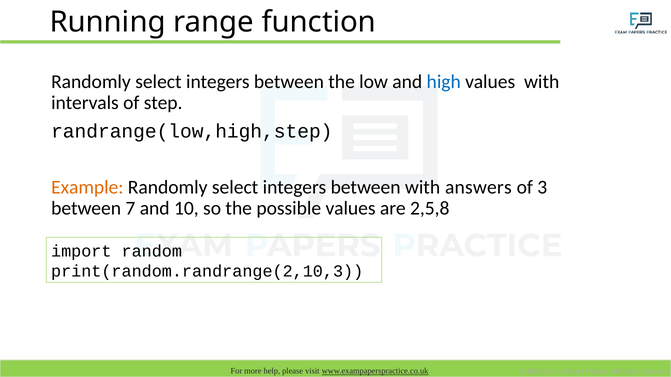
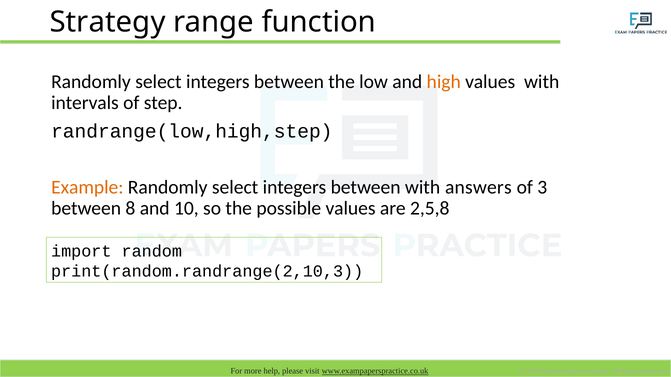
Running: Running -> Strategy (108, 22)
high colour: blue -> orange (444, 82)
7: 7 -> 8 (130, 209)
